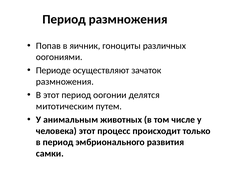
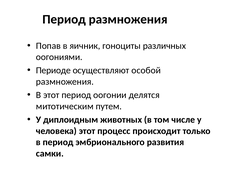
зачаток: зачаток -> особой (146, 71)
анимальным: анимальным -> диплоидным (71, 120)
